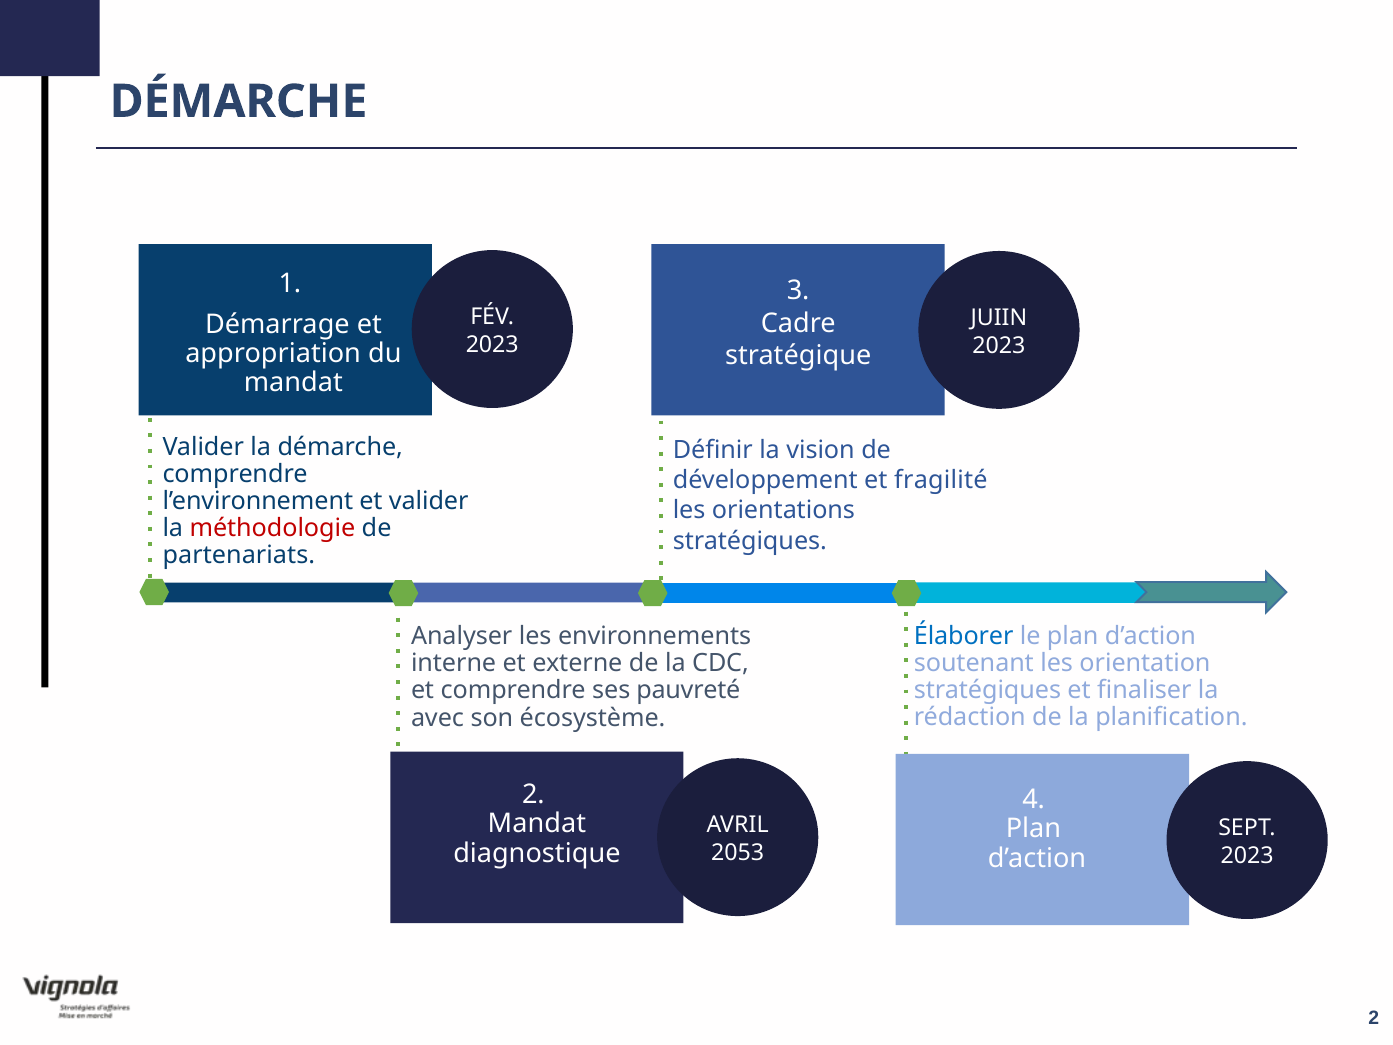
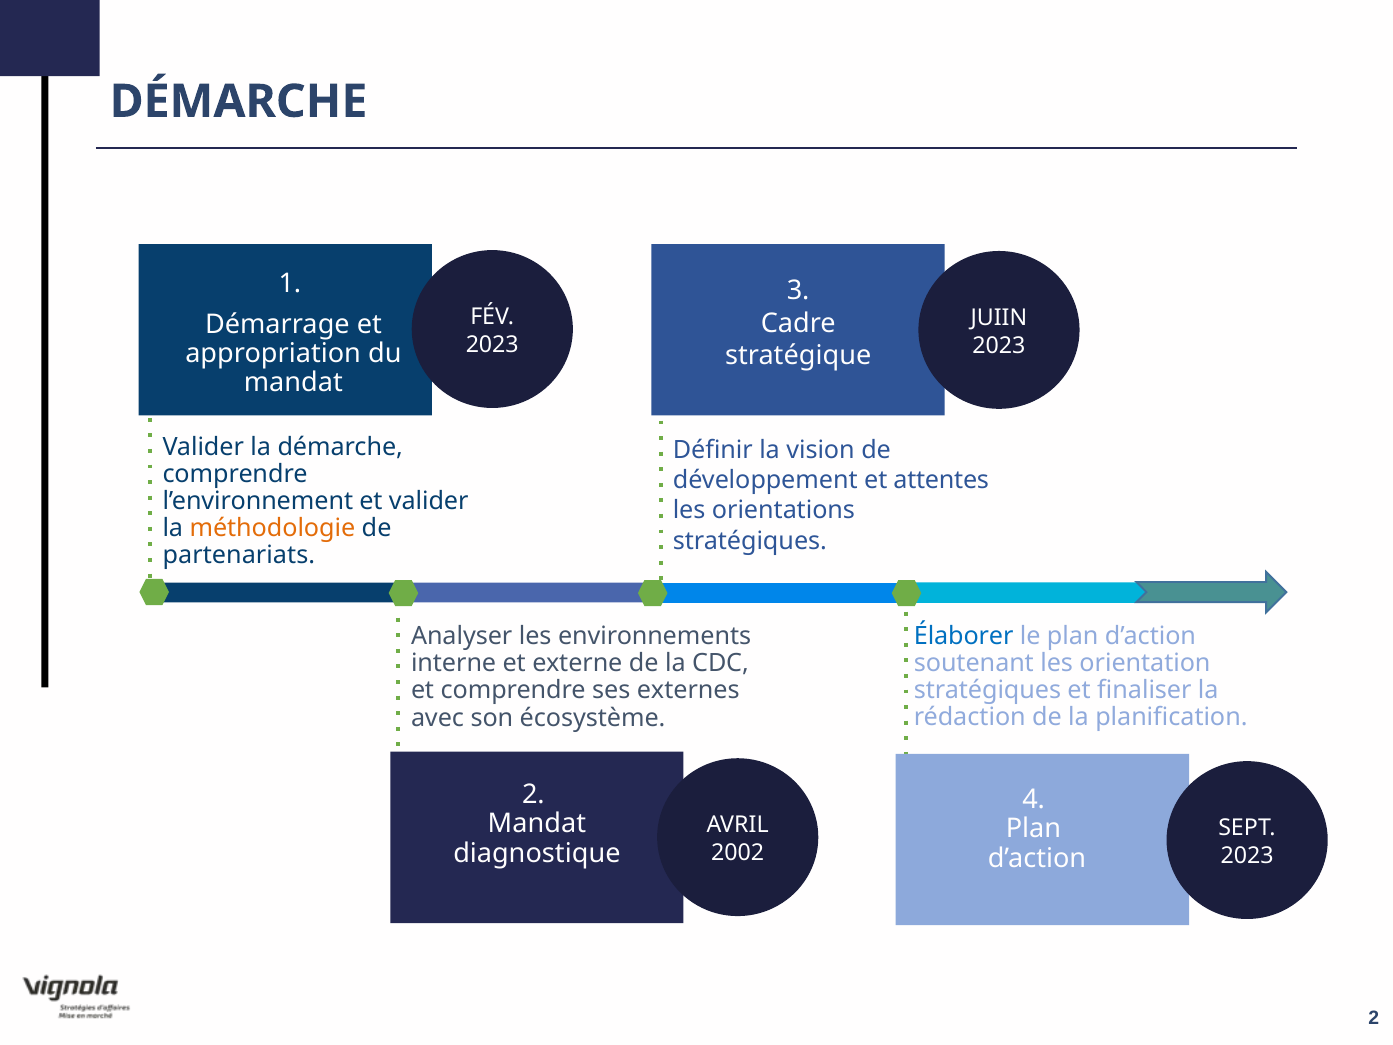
fragilité: fragilité -> attentes (941, 480)
méthodologie colour: red -> orange (272, 528)
pauvreté: pauvreté -> externes (688, 690)
2053: 2053 -> 2002 (738, 852)
